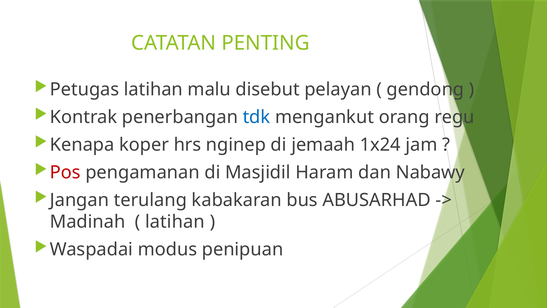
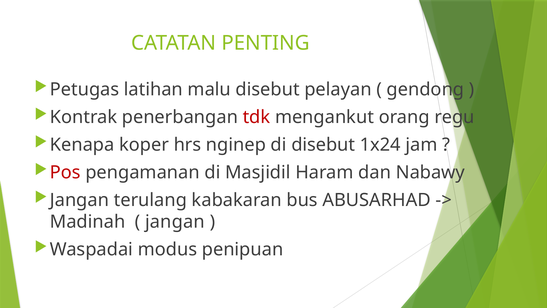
tdk colour: blue -> red (256, 117)
di jemaah: jemaah -> disebut (323, 145)
latihan: latihan -> jangan (175, 222)
